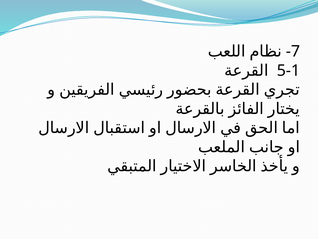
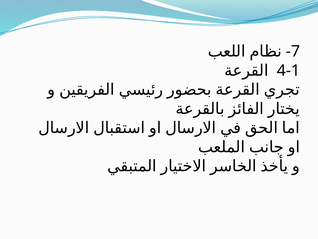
5-1: 5-1 -> 4-1 (288, 70)
